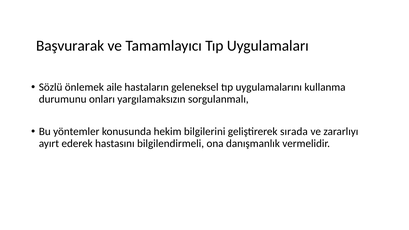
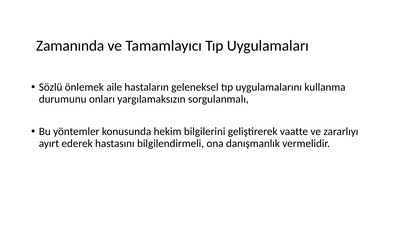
Başvurarak: Başvurarak -> Zamanında (70, 46)
sırada: sırada -> vaatte (294, 132)
